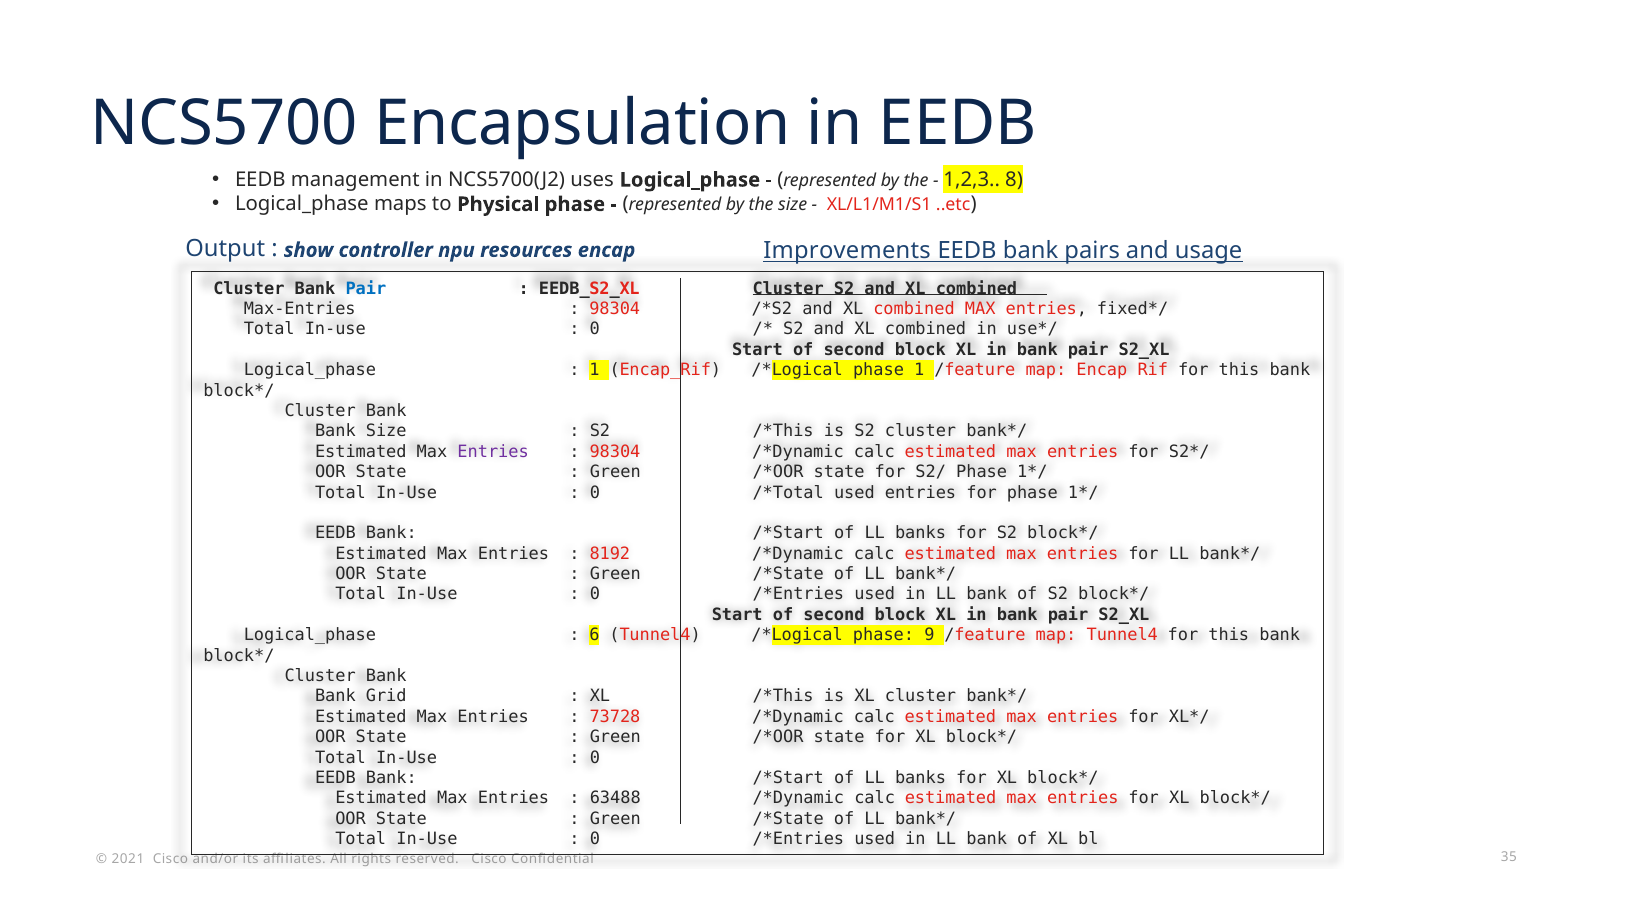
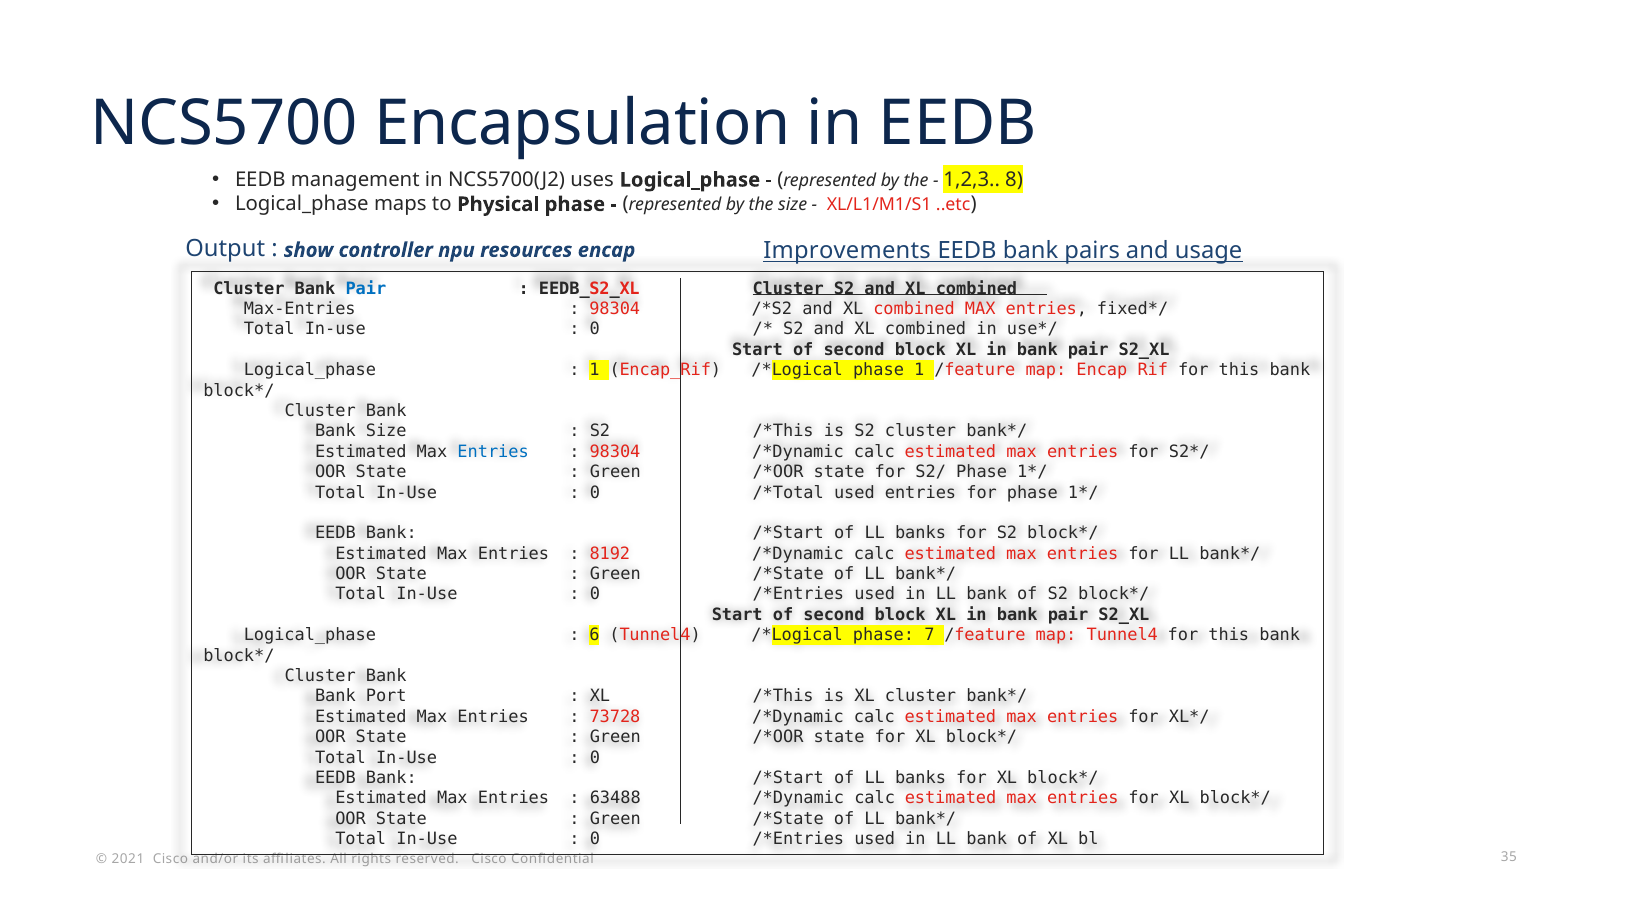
Entries colour: purple -> blue (493, 452)
9: 9 -> 7 (929, 635)
Grid: Grid -> Port (386, 696)
